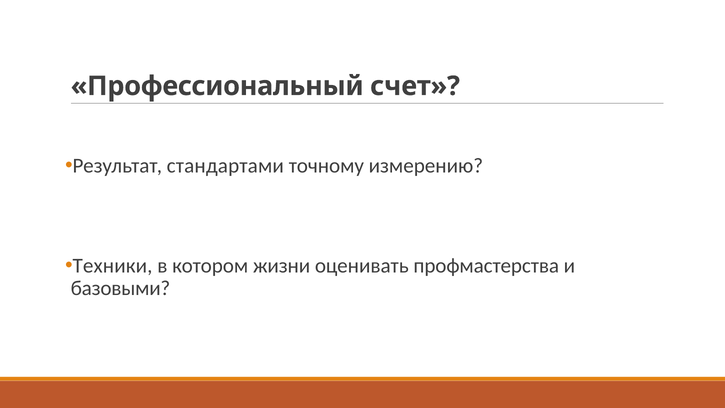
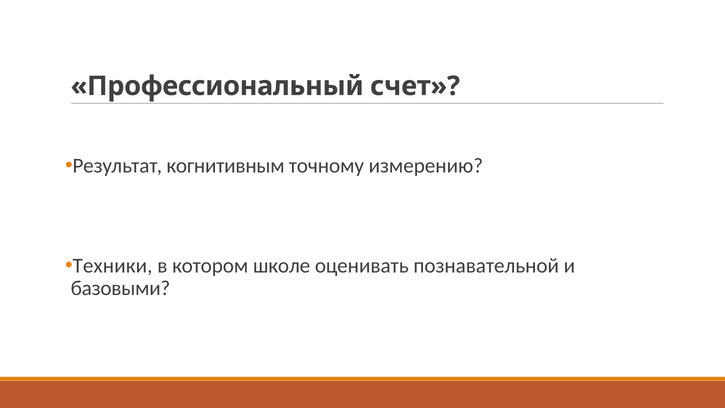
стандартами: стандартами -> когнитивным (226, 165)
жизни: жизни -> школе (282, 266)
профмастерства: профмастерства -> познавательной (486, 266)
